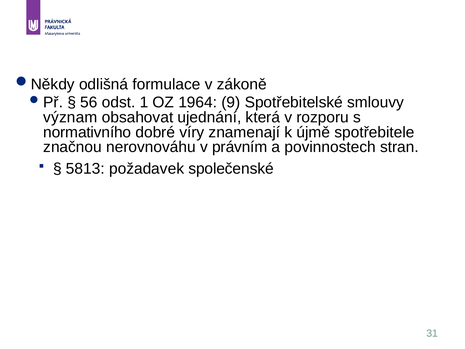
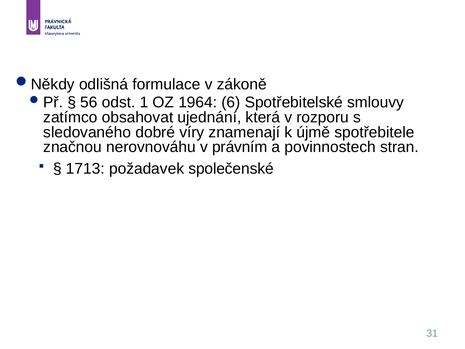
9: 9 -> 6 (231, 102)
význam: význam -> zatímco (70, 117)
normativního: normativního -> sledovaného (87, 132)
5813: 5813 -> 1713 (85, 169)
